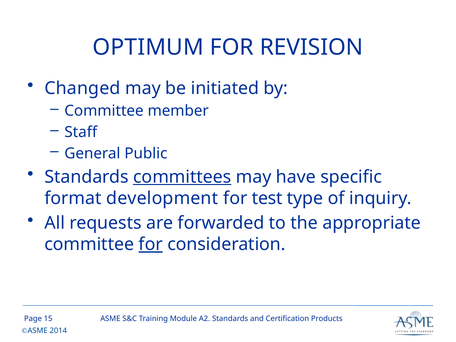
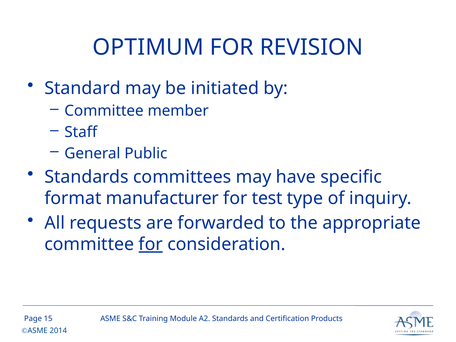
Changed: Changed -> Standard (83, 88)
committees underline: present -> none (182, 177)
development: development -> manufacturer (162, 198)
